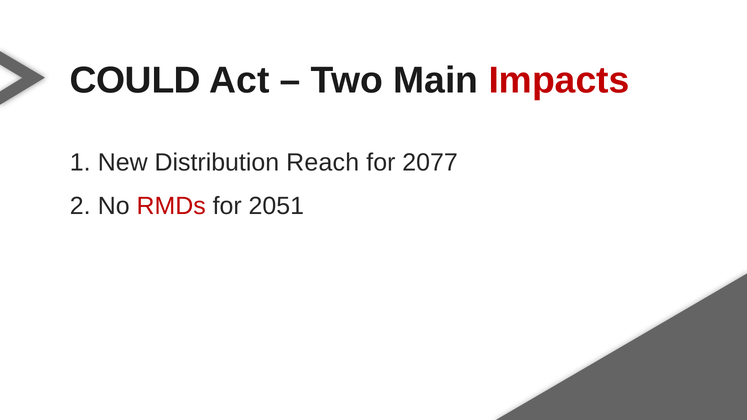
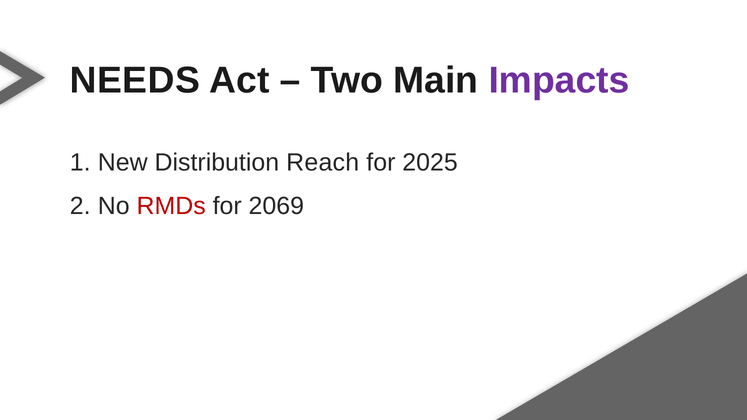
COULD: COULD -> NEEDS (135, 80)
Impacts colour: red -> purple (559, 80)
2077: 2077 -> 2025 (430, 162)
2051: 2051 -> 2069 (276, 206)
